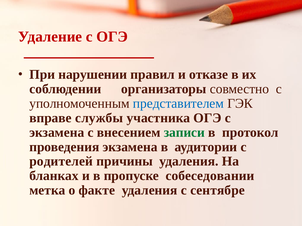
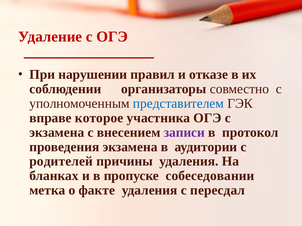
службы: службы -> которое (99, 118)
записи colour: green -> purple (184, 133)
сентябре: сентябре -> пересдал (218, 191)
